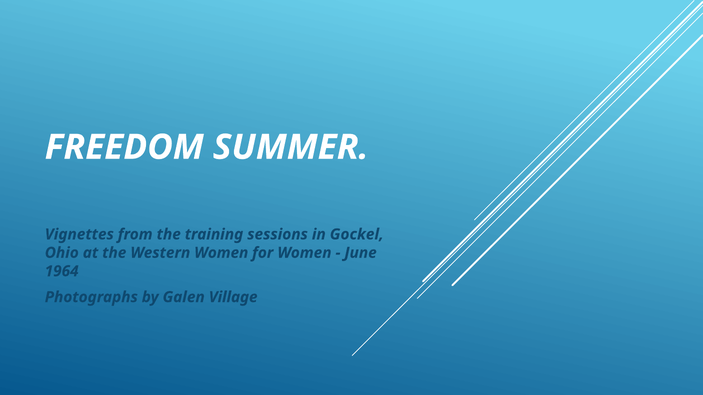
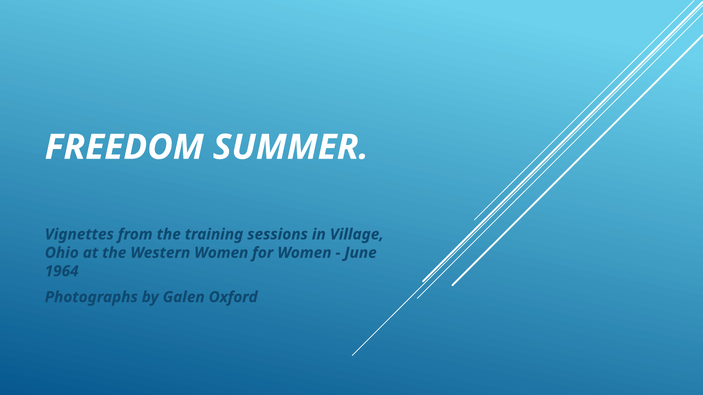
Gockel: Gockel -> Village (357, 235)
Village: Village -> Oxford (233, 297)
